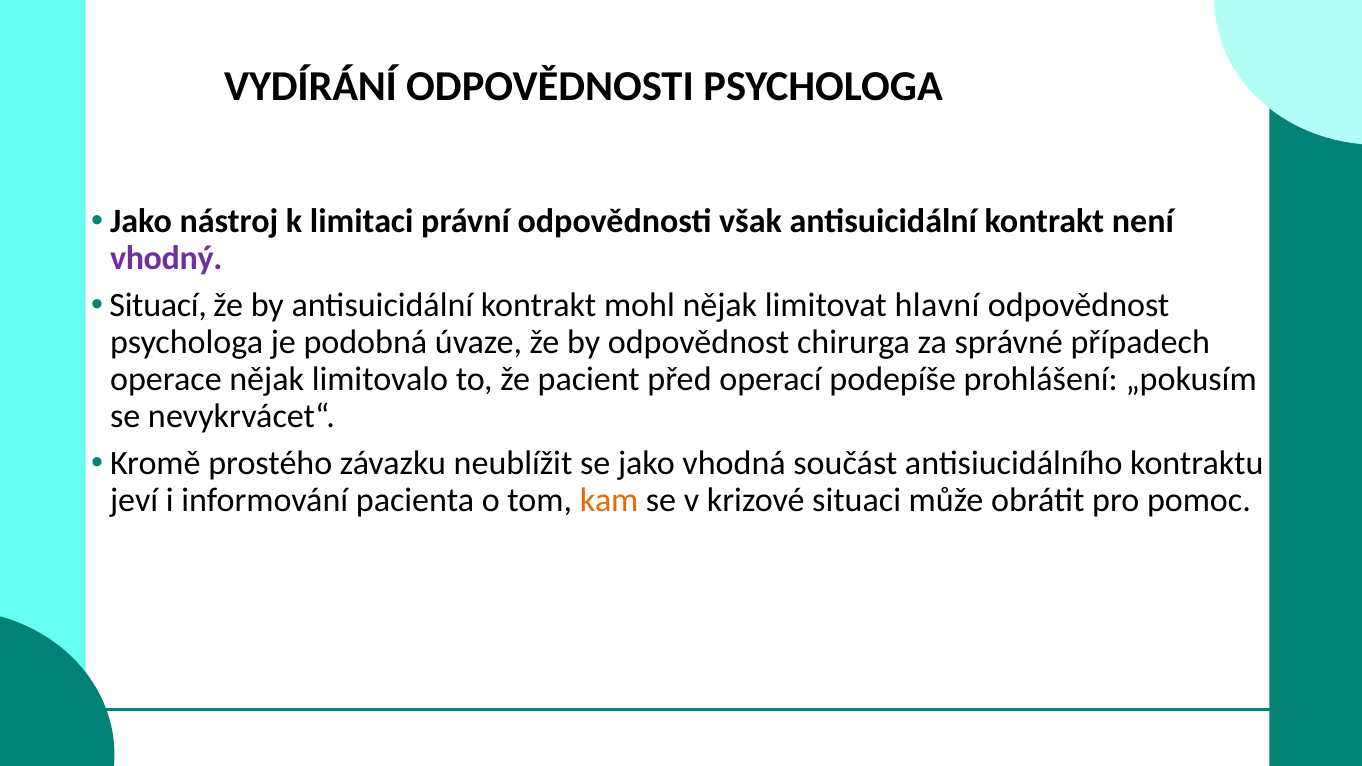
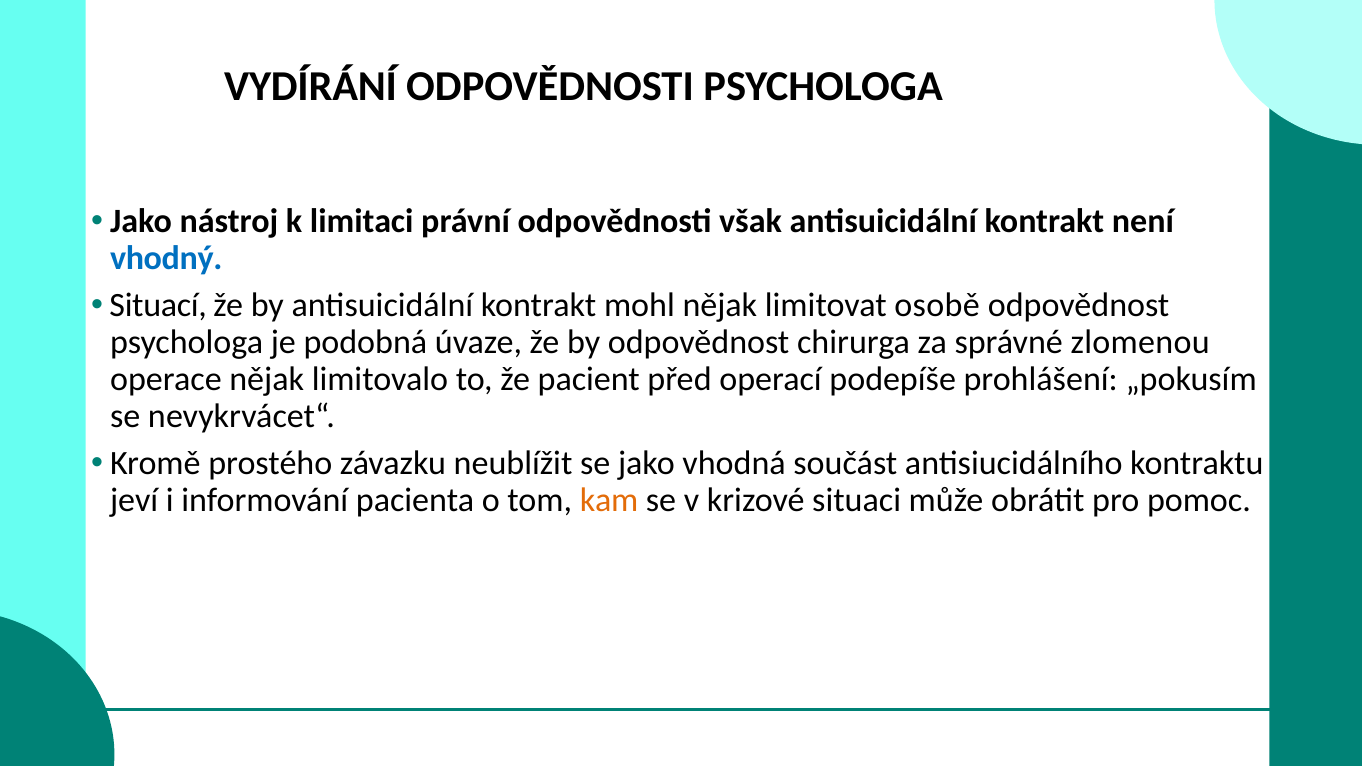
vhodný colour: purple -> blue (166, 258)
hlavní: hlavní -> osobě (937, 306)
případech: případech -> zlomenou (1140, 342)
